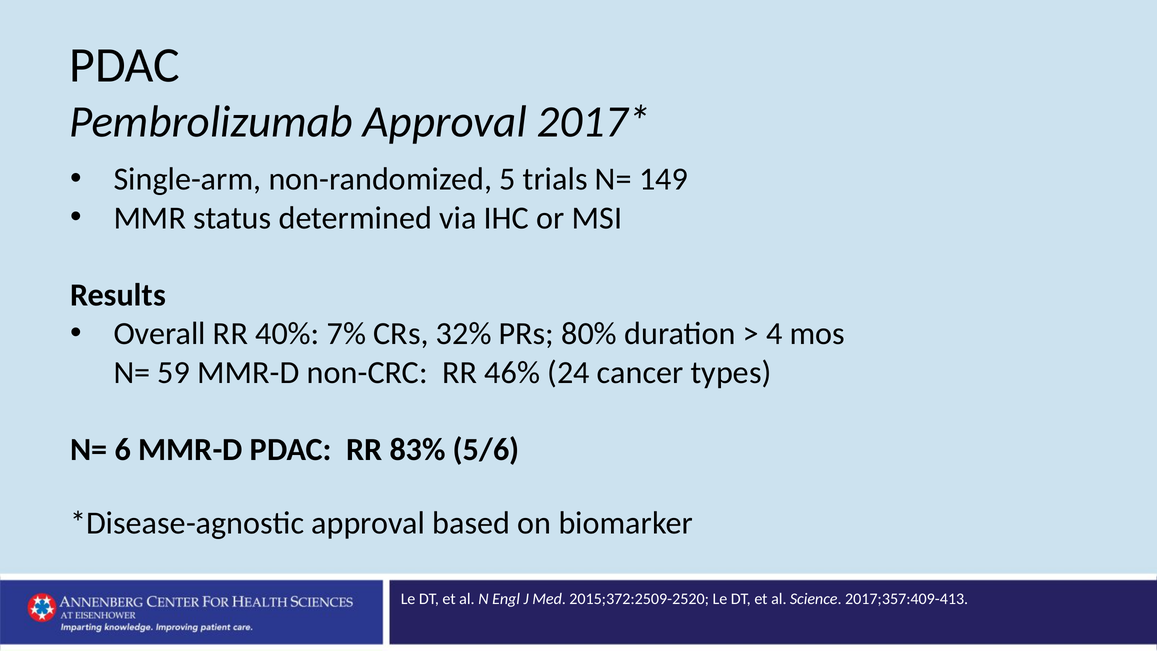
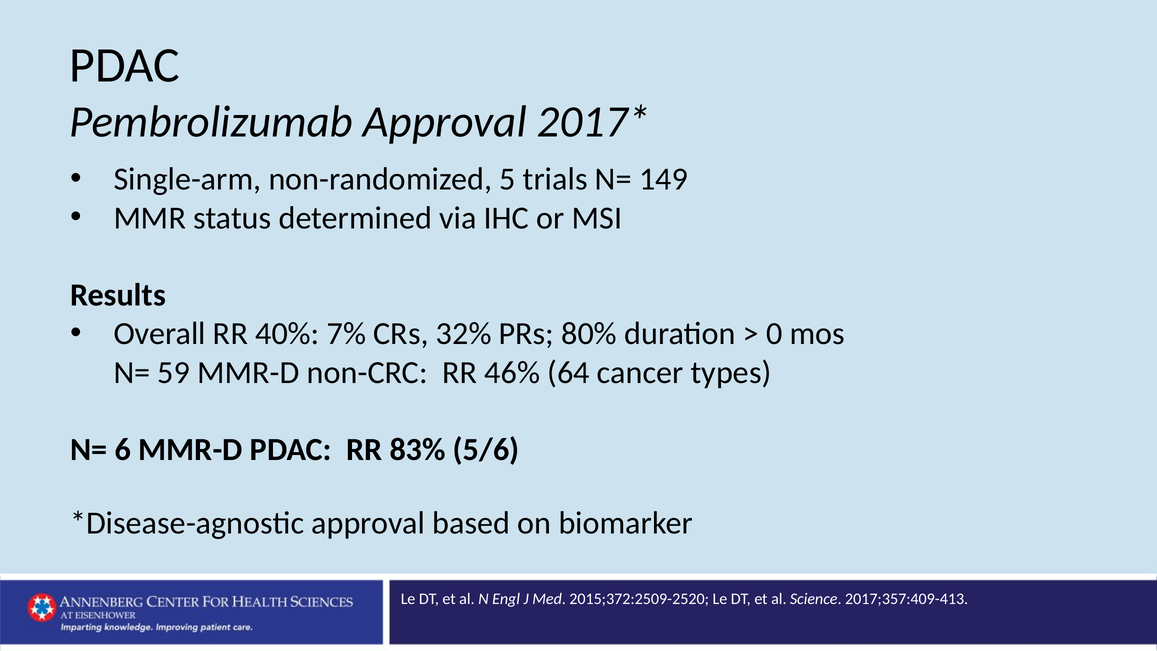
4: 4 -> 0 (774, 334)
24: 24 -> 64 (568, 372)
